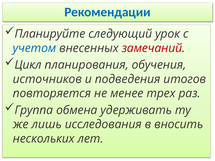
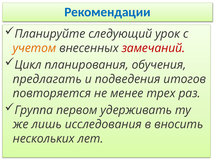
учетом colour: blue -> orange (34, 48)
источников: источников -> предлагать (47, 79)
обмена: обмена -> первом (77, 110)
